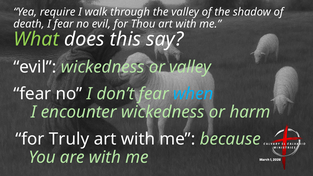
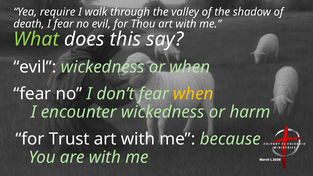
or valley: valley -> when (190, 67)
when colour: light blue -> yellow (193, 94)
Truly: Truly -> Trust (69, 139)
